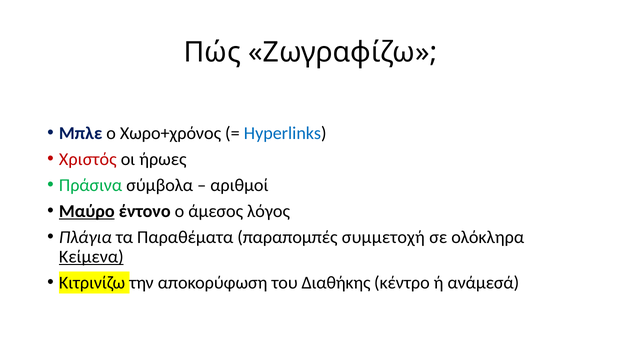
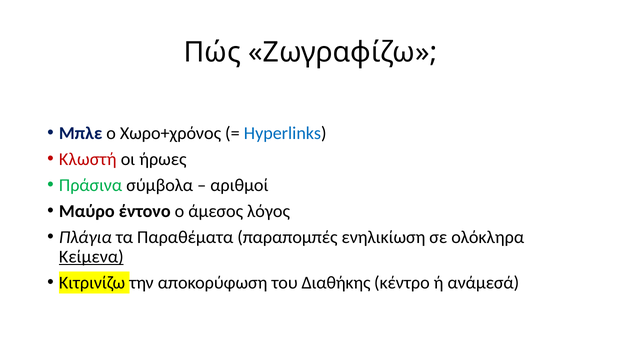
Χριστός: Χριστός -> Κλωστή (88, 159)
Μαύρο underline: present -> none (87, 211)
συμμετοχή: συμμετοχή -> ενηλικίωση (383, 237)
